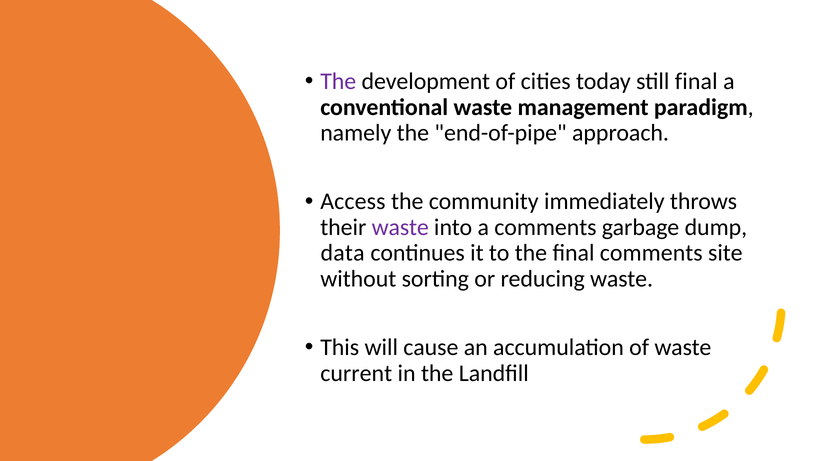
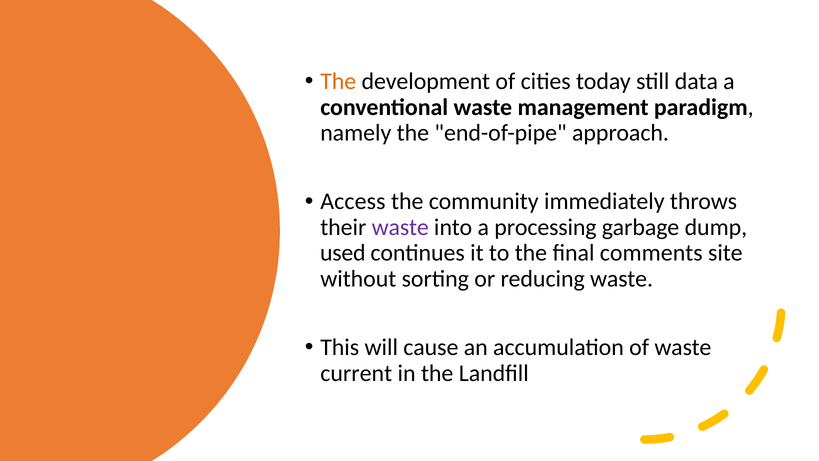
The colour: purple -> orange (338, 81)
still final: final -> data (696, 81)
a comments: comments -> processing (545, 227)
data: data -> used (343, 253)
